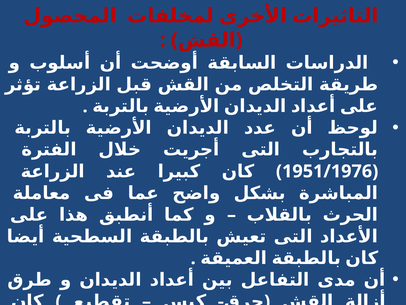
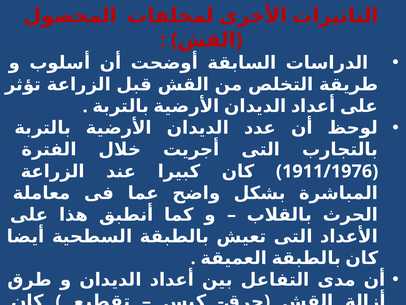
1951/1976: 1951/1976 -> 1911/1976 (327, 171)
